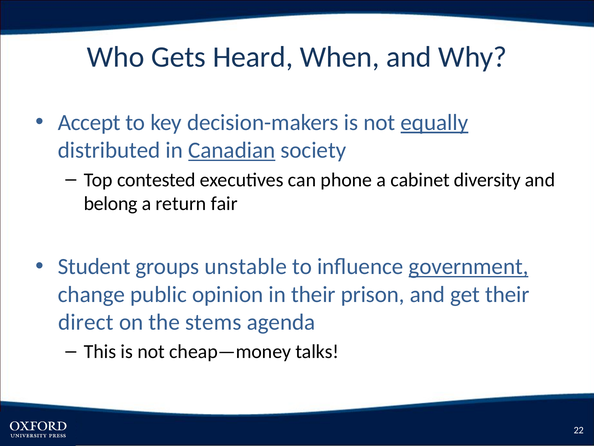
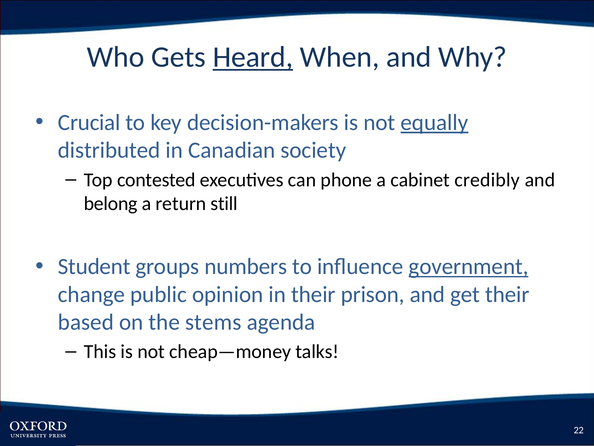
Heard underline: none -> present (253, 57)
Accept: Accept -> Crucial (89, 122)
Canadian underline: present -> none (232, 150)
diversity: diversity -> credibly (487, 180)
fair: fair -> still (224, 203)
unstable: unstable -> numbers (246, 266)
direct: direct -> based (86, 322)
